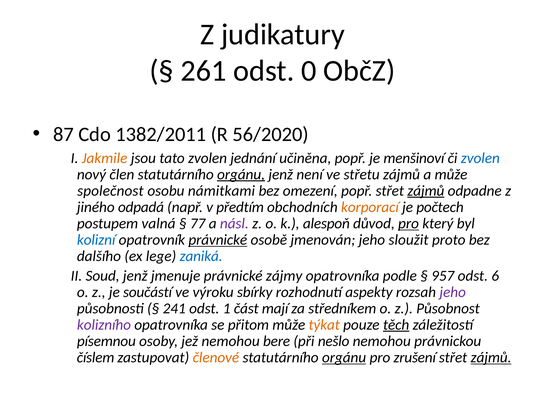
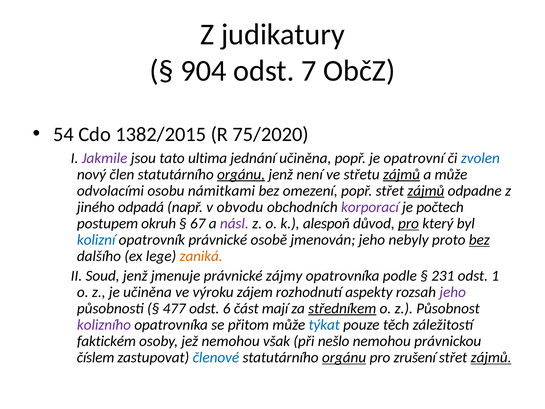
261: 261 -> 904 (204, 71)
0: 0 -> 7 (309, 71)
87: 87 -> 54 (63, 134)
1382/2011: 1382/2011 -> 1382/2015 (161, 134)
56/2020: 56/2020 -> 75/2020 (271, 134)
Jakmile colour: orange -> purple (105, 158)
tato zvolen: zvolen -> ultima (208, 158)
menšinoví: menšinoví -> opatrovní (414, 158)
zájmů underline: none -> present (402, 174)
společnost: společnost -> odvolacími (110, 191)
předtím: předtím -> obvodu (240, 207)
korporací colour: orange -> purple (370, 207)
valná: valná -> okruh (159, 223)
77: 77 -> 67 (198, 223)
právnické underline: present -> none (218, 240)
sloužit: sloužit -> nebyly (409, 240)
bez underline: none -> present (479, 240)
zaniká colour: blue -> orange (201, 256)
957: 957 -> 231 (443, 276)
6: 6 -> 1 (495, 276)
je součástí: součástí -> učiněna (147, 292)
sbírky: sbírky -> zájem (255, 292)
241: 241 -> 477 (174, 308)
1: 1 -> 6 (227, 308)
středníkem underline: none -> present (342, 308)
týkat colour: orange -> blue (324, 325)
těch underline: present -> none (396, 325)
písemnou: písemnou -> faktickém (106, 341)
bere: bere -> však (277, 341)
členové colour: orange -> blue (216, 357)
